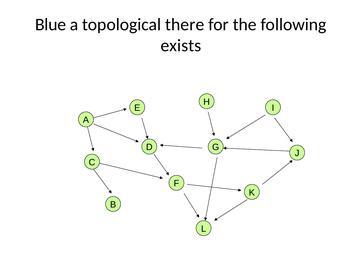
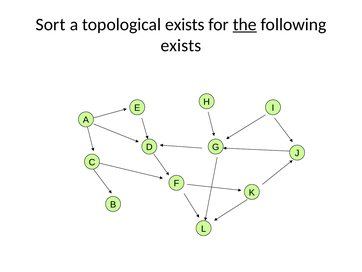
Blue: Blue -> Sort (50, 24)
topological there: there -> exists (185, 24)
the underline: none -> present (245, 24)
